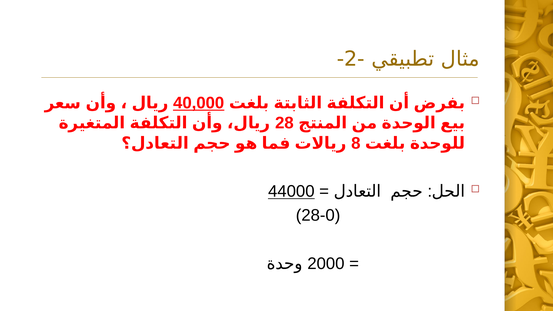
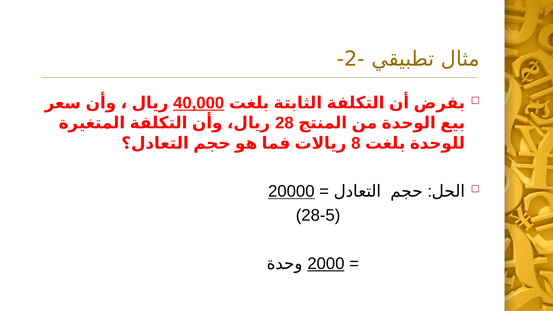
44000: 44000 -> 20000 (291, 191)
28-0: 28-0 -> 28-5 (318, 216)
2000 underline: none -> present (326, 264)
